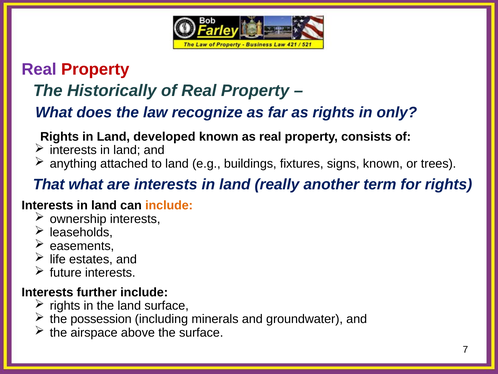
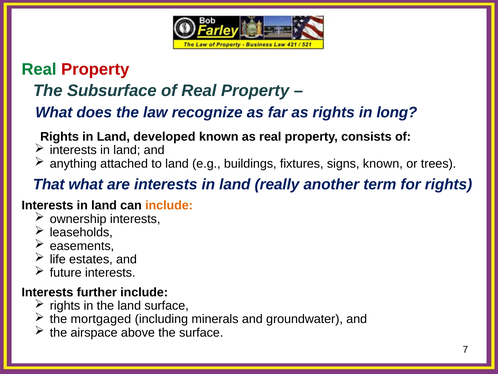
Real colour: purple -> green (39, 69)
Historically: Historically -> Subsurface (112, 91)
only: only -> long (397, 112)
possession: possession -> mortgaged (101, 319)
